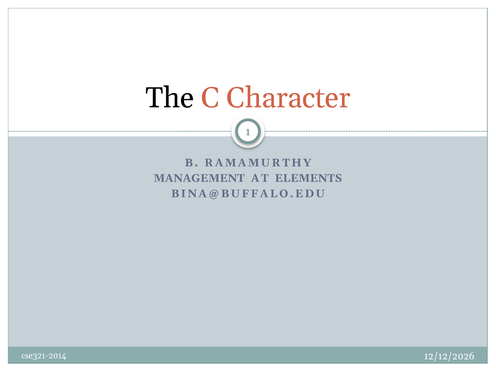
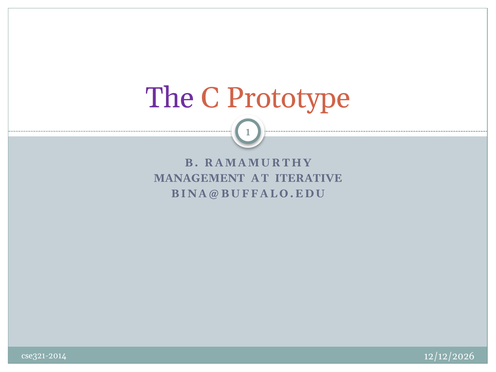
The colour: black -> purple (170, 98)
Character: Character -> Prototype (289, 98)
ELEMENTS: ELEMENTS -> ITERATIVE (308, 178)
